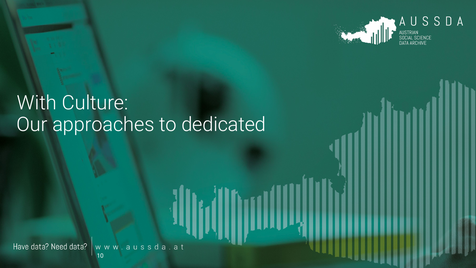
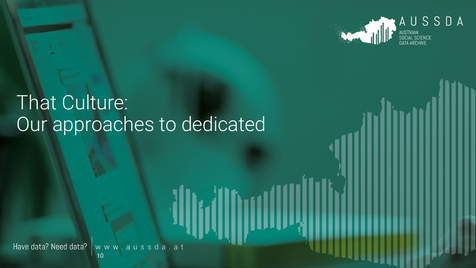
With: With -> That (37, 103)
